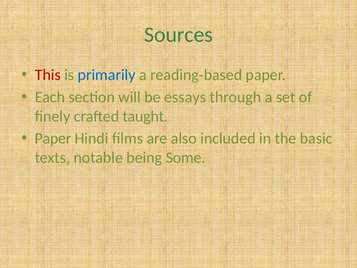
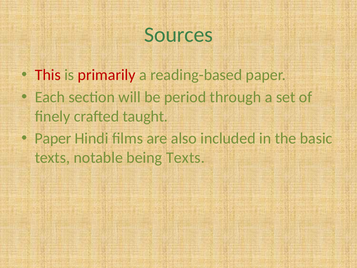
primarily colour: blue -> red (107, 75)
essays: essays -> period (185, 97)
being Some: Some -> Texts (185, 157)
